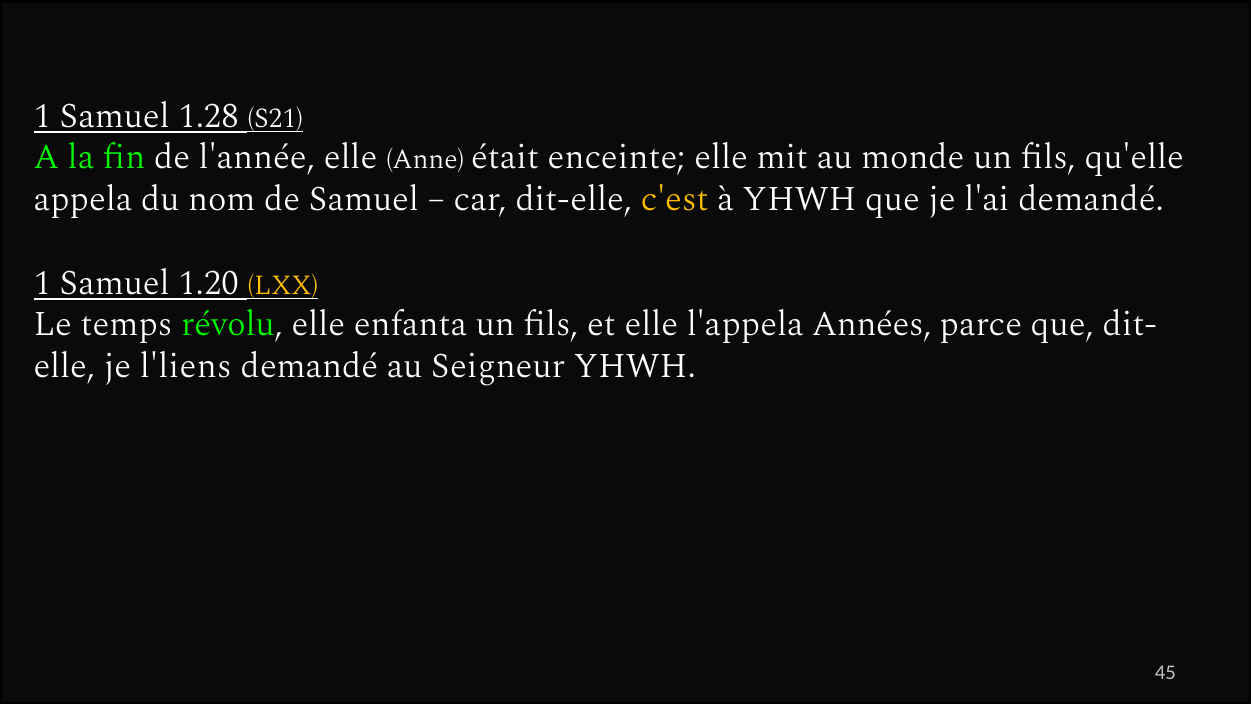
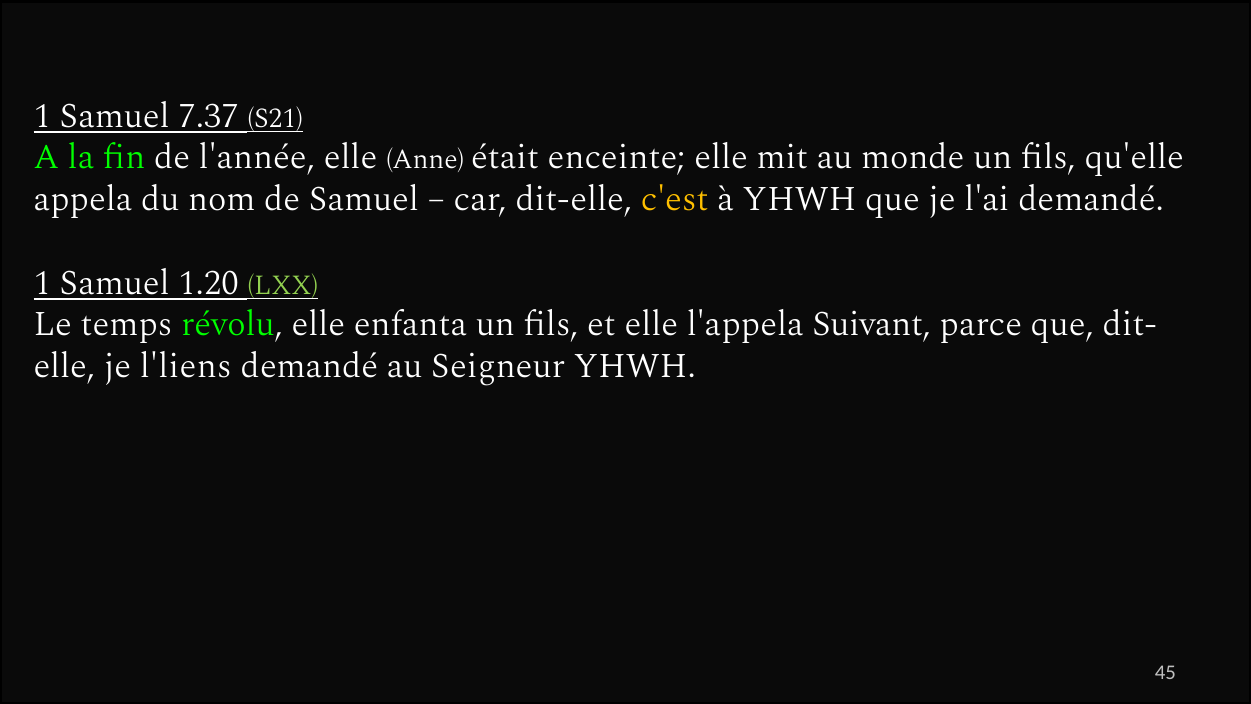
1.28: 1.28 -> 7.37 (209, 116)
LXX colour: yellow -> light green (283, 285)
Années: Années -> Suivant (872, 324)
